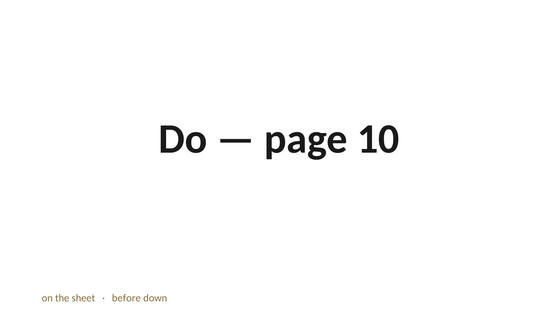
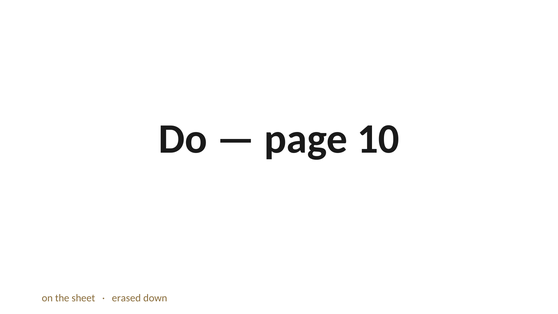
before: before -> erased (126, 298)
